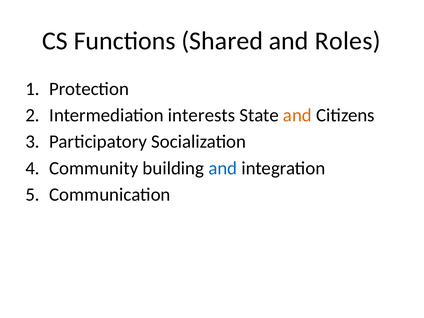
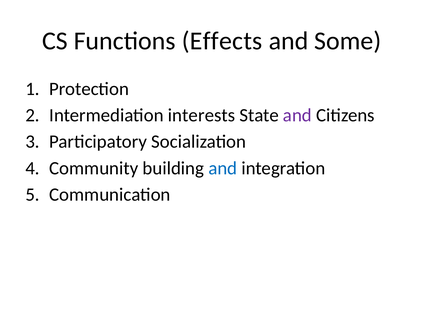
Shared: Shared -> Effects (222, 41)
Roles: Roles -> Some (348, 41)
and colour: orange -> purple (297, 115)
